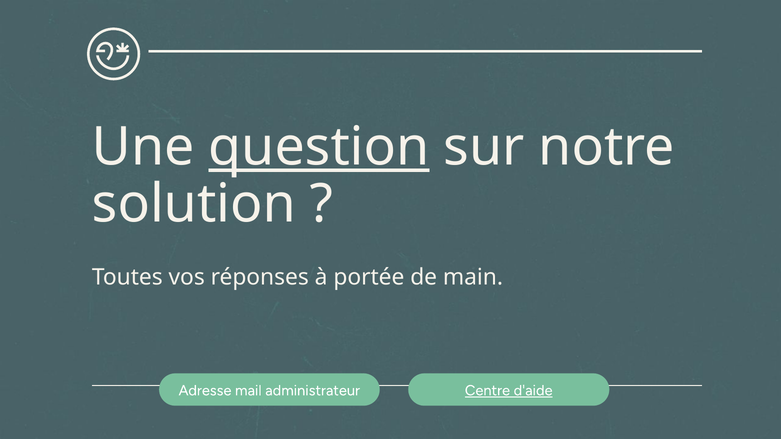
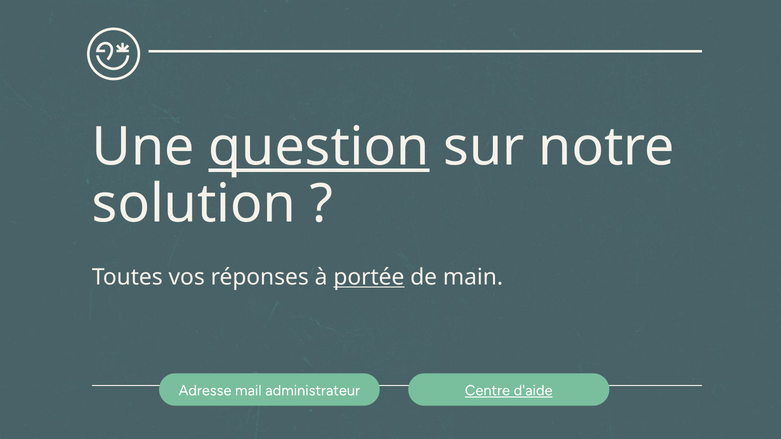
portée underline: none -> present (369, 277)
